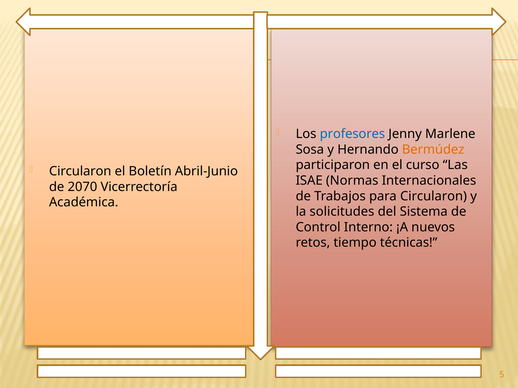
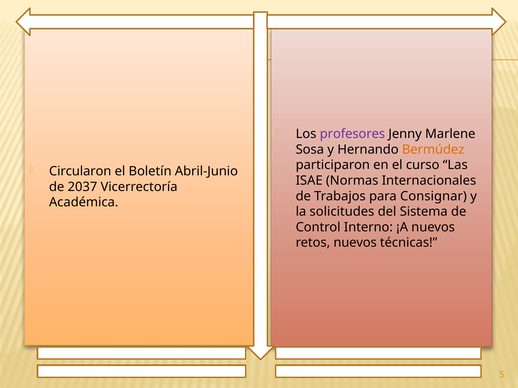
profesores colour: blue -> purple (352, 134)
2070: 2070 -> 2037 (82, 187)
para Circularon: Circularon -> Consignar (433, 196)
retos tiempo: tiempo -> nuevos (355, 243)
